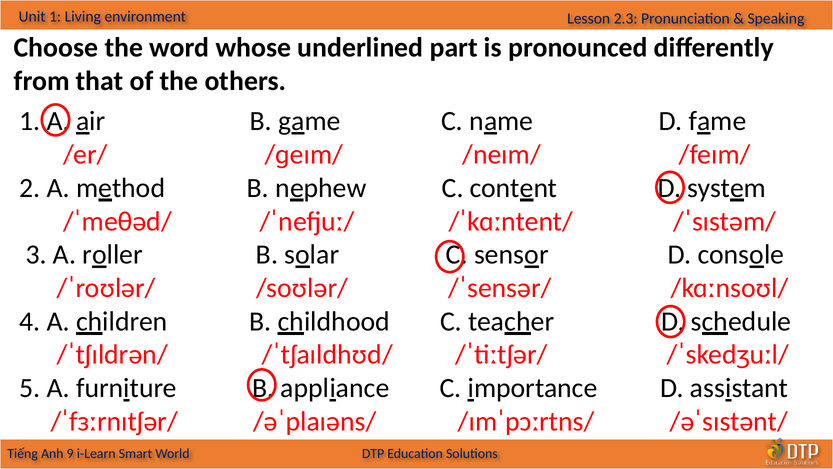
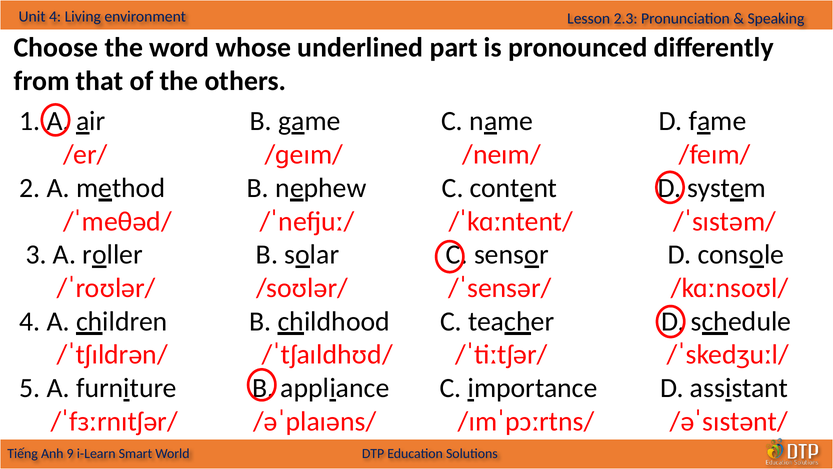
1: 1 -> 4 (55, 17)
